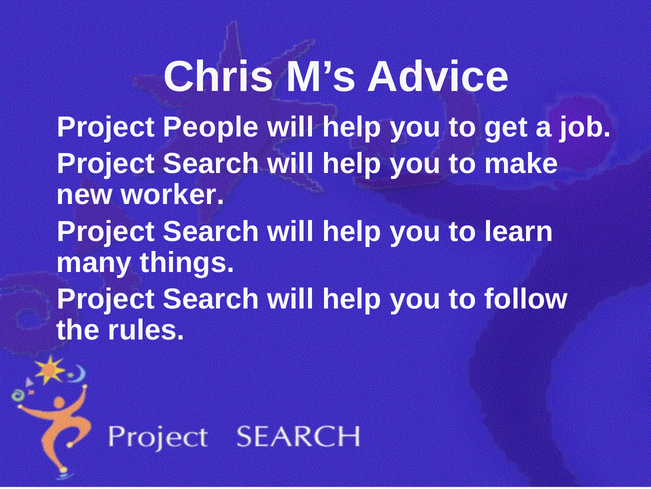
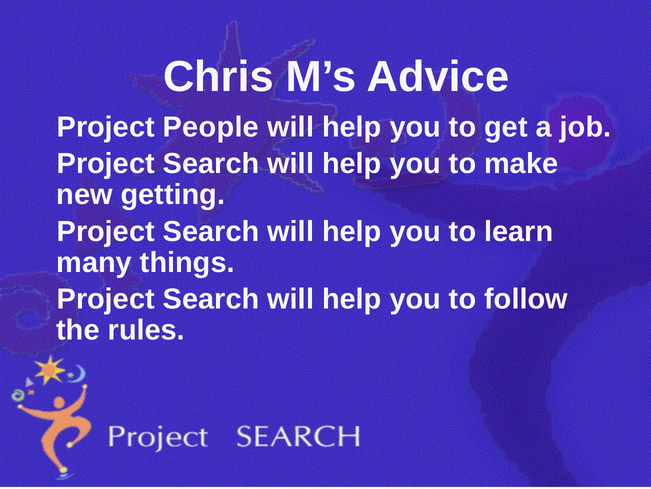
worker: worker -> getting (173, 195)
